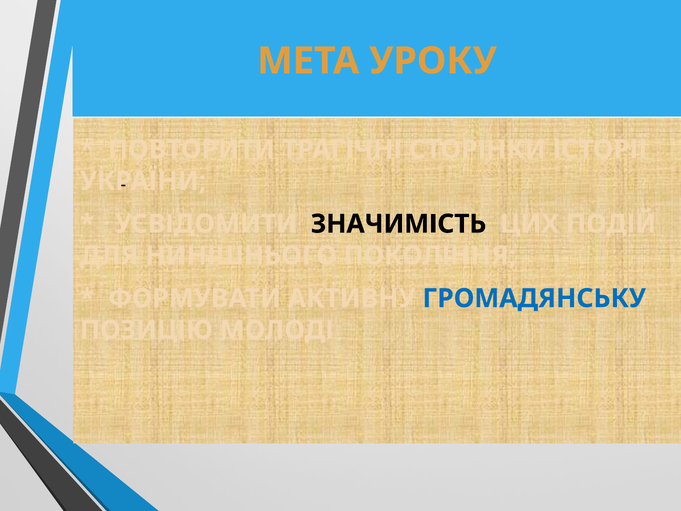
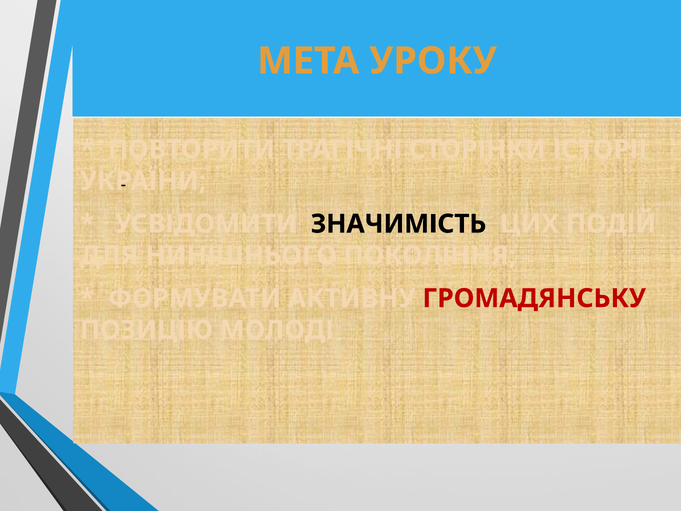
ГРОМАДЯНСЬКУ colour: blue -> red (534, 298)
